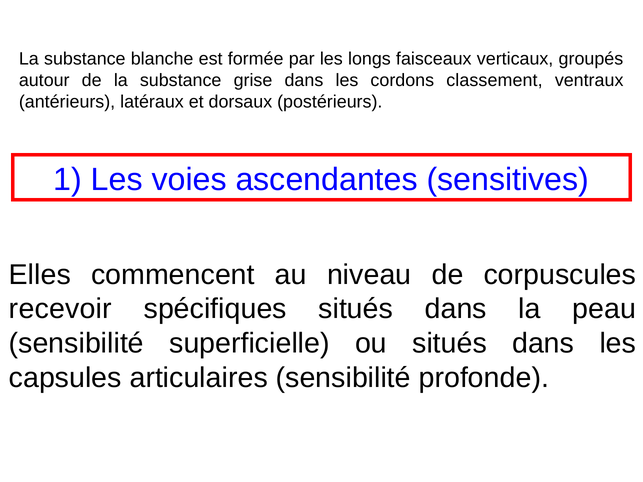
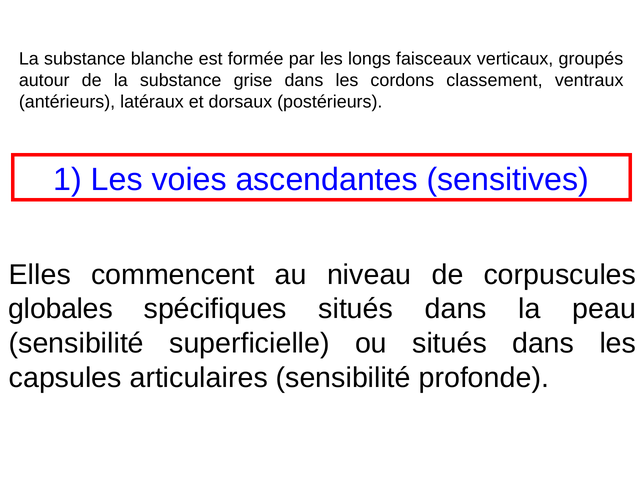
recevoir: recevoir -> globales (61, 309)
